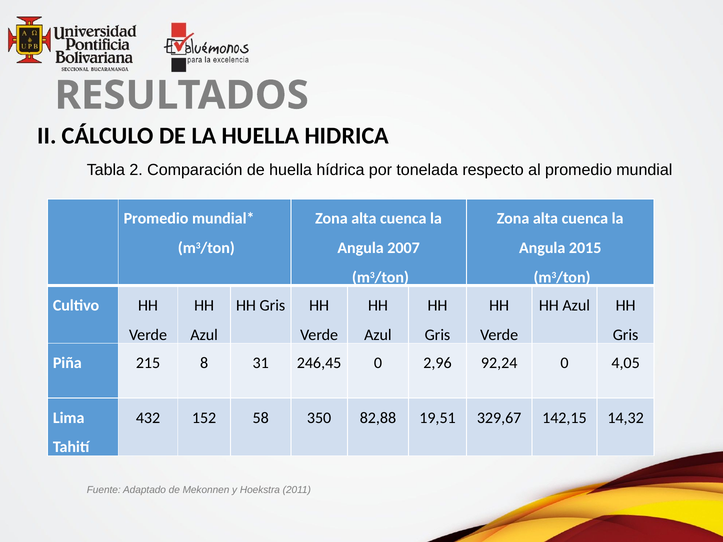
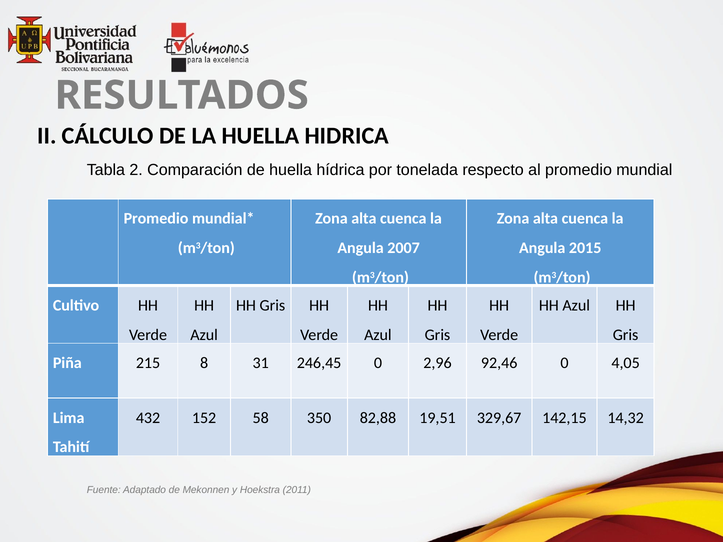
92,24: 92,24 -> 92,46 (499, 363)
